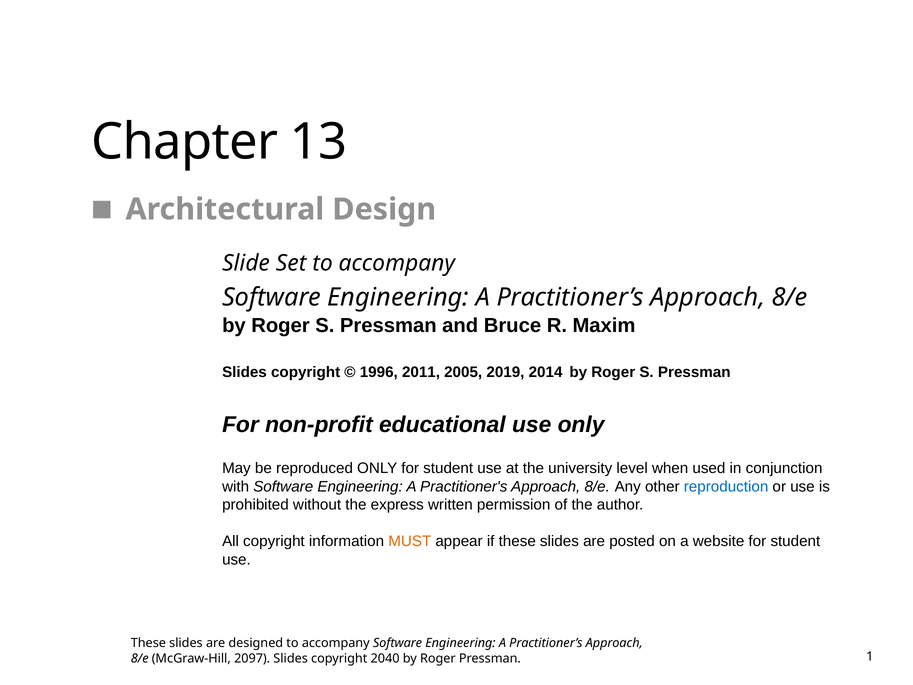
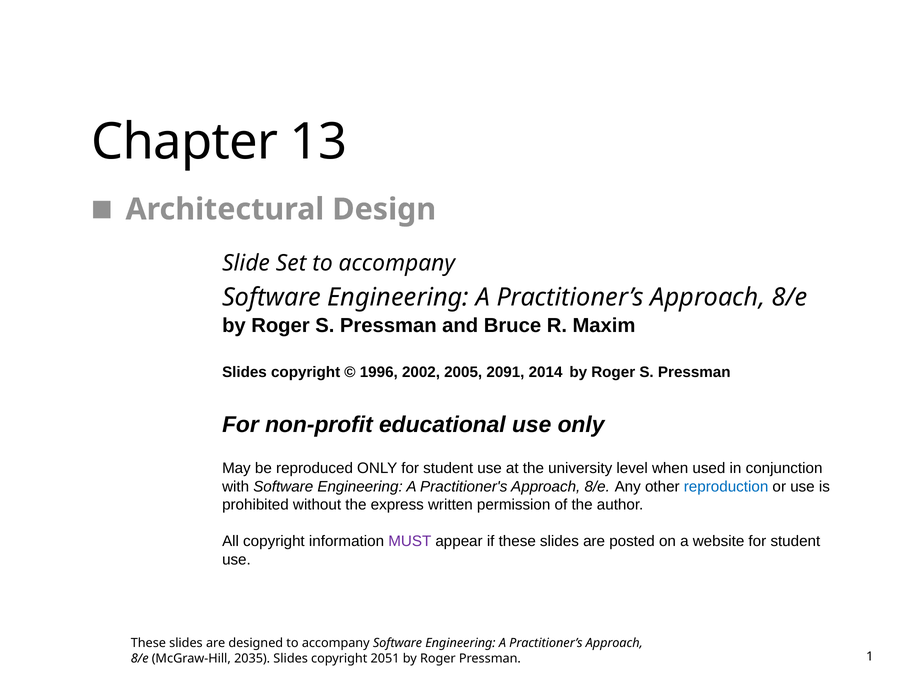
2011: 2011 -> 2002 (421, 372)
2019: 2019 -> 2091 (505, 372)
MUST colour: orange -> purple (410, 541)
2097: 2097 -> 2035 (252, 658)
2040: 2040 -> 2051 (385, 658)
